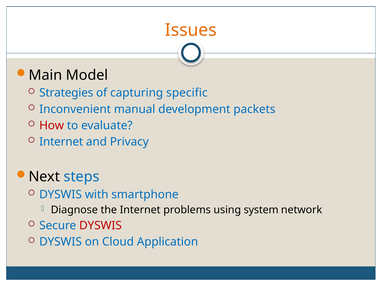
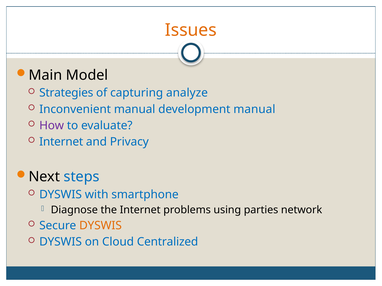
specific: specific -> analyze (187, 93)
development packets: packets -> manual (254, 109)
How colour: red -> purple (52, 126)
system: system -> parties (261, 210)
DYSWIS colour: red -> orange (100, 226)
Application: Application -> Centralized (168, 242)
